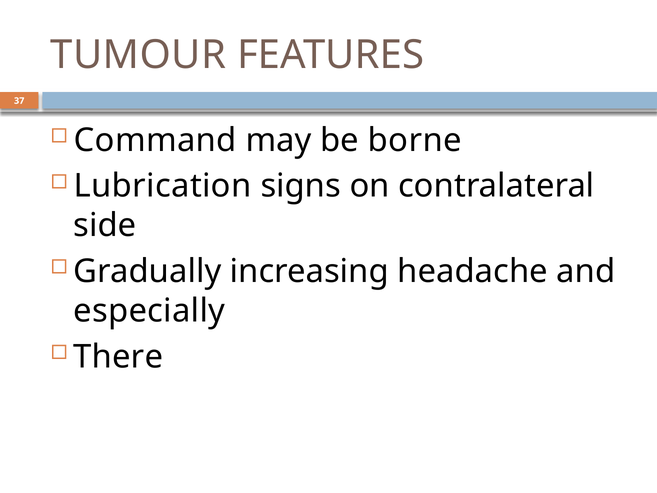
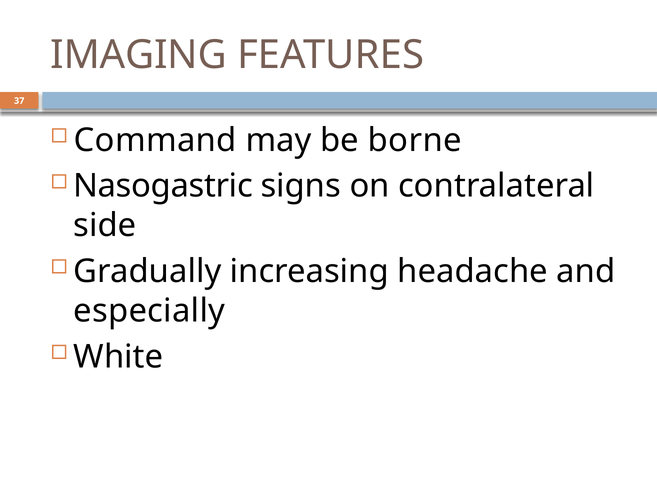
TUMOUR: TUMOUR -> IMAGING (139, 55)
Lubrication: Lubrication -> Nasogastric (163, 186)
There: There -> White (118, 356)
